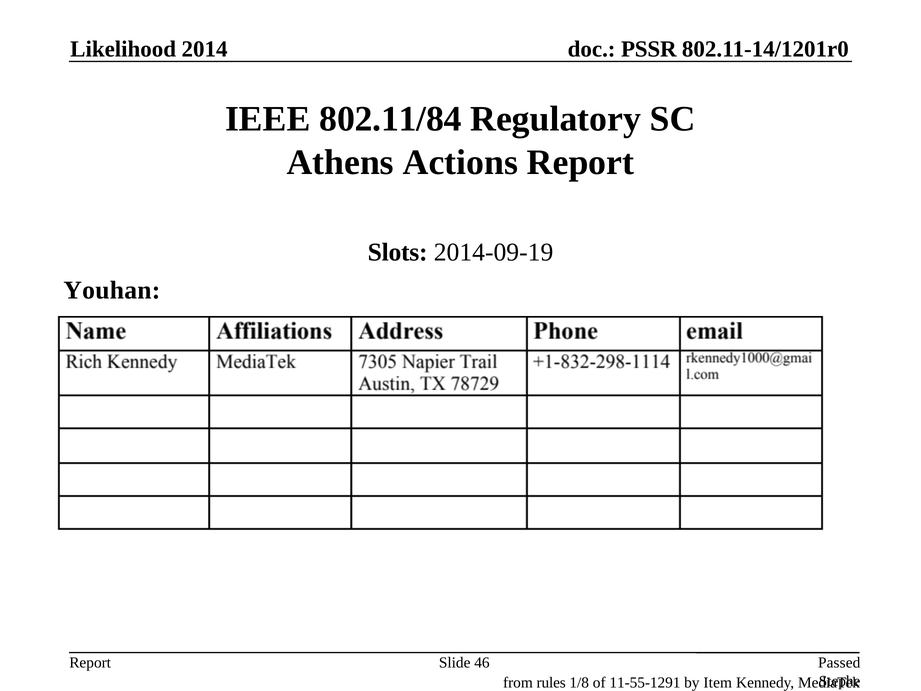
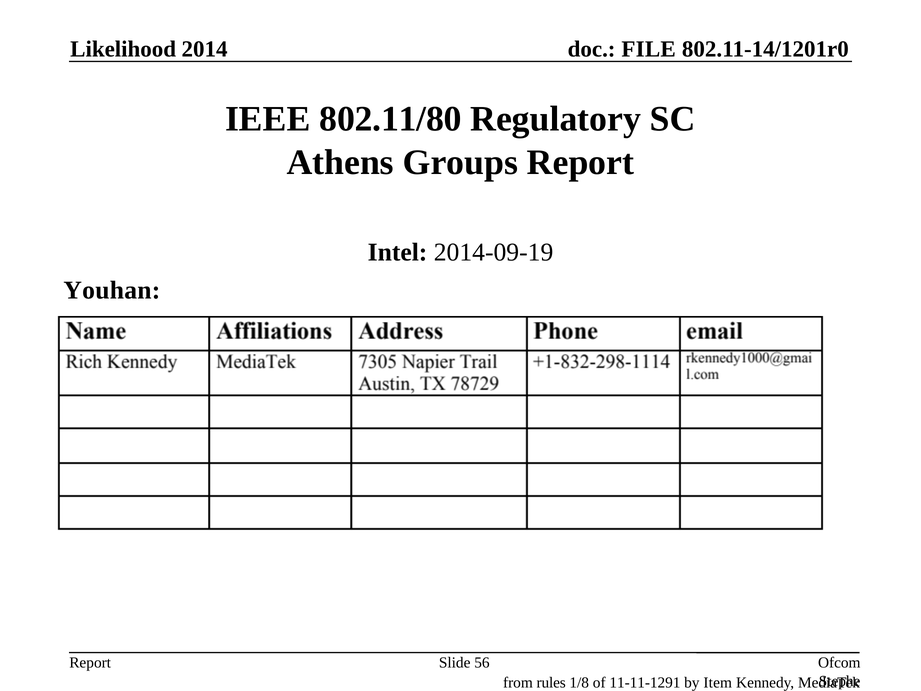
PSSR: PSSR -> FILE (649, 49)
802.11/84: 802.11/84 -> 802.11/80 (390, 119)
Actions: Actions -> Groups (460, 162)
Slots: Slots -> Intel (398, 252)
Passed: Passed -> Ofcom (839, 662)
46: 46 -> 56 (482, 662)
11-55-1291: 11-55-1291 -> 11-11-1291 (645, 683)
